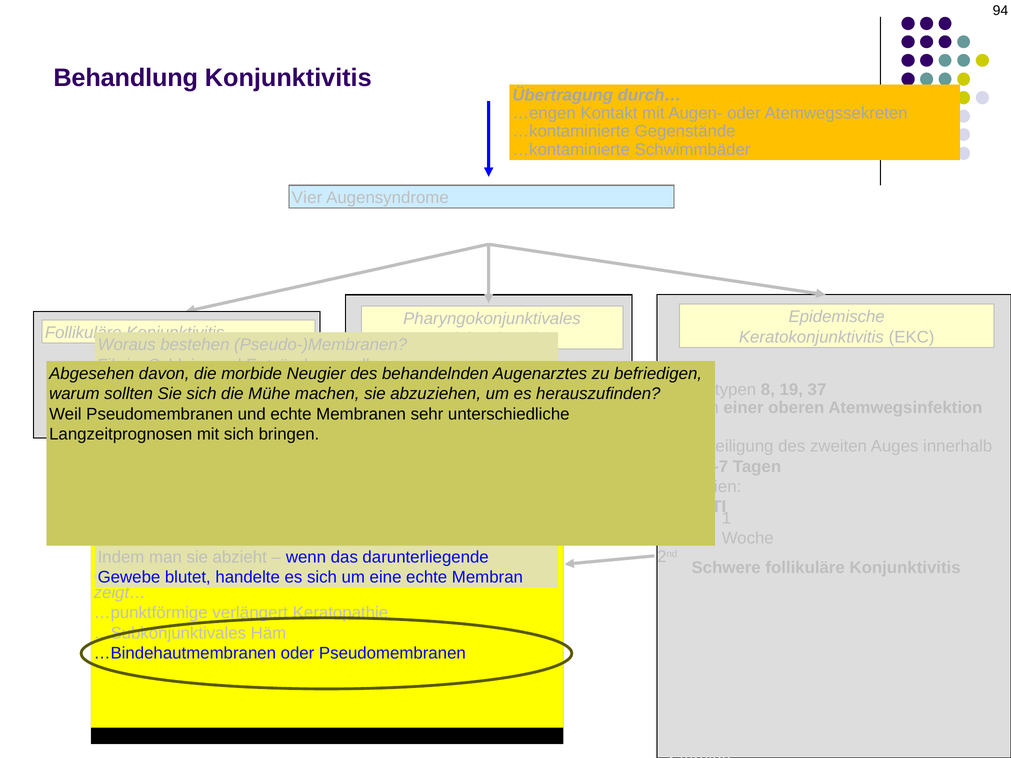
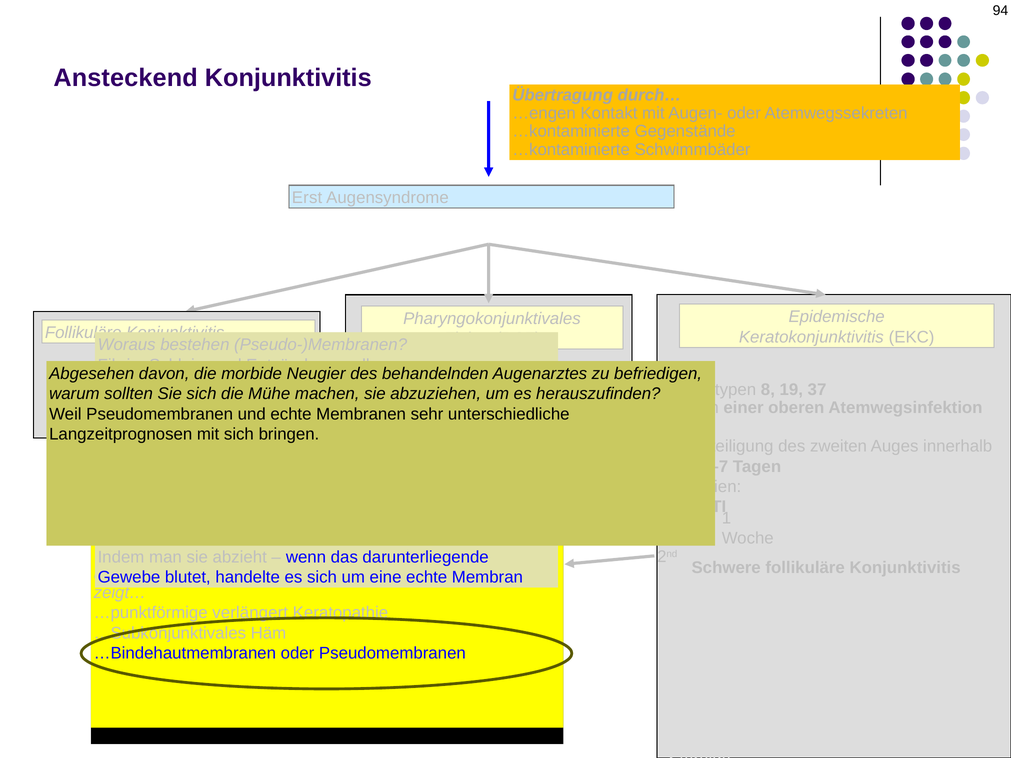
Behandlung: Behandlung -> Ansteckend (126, 78)
Vier: Vier -> Erst (307, 198)
